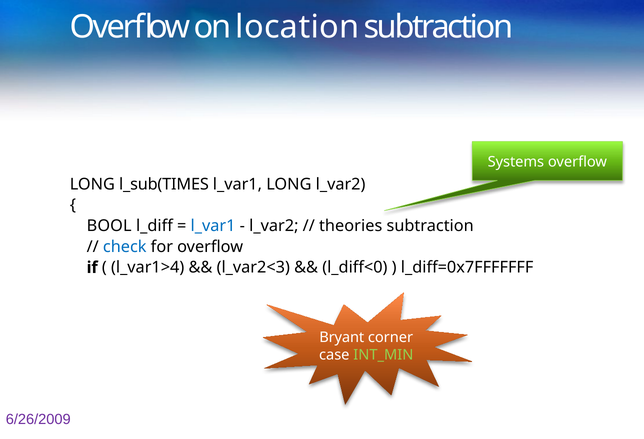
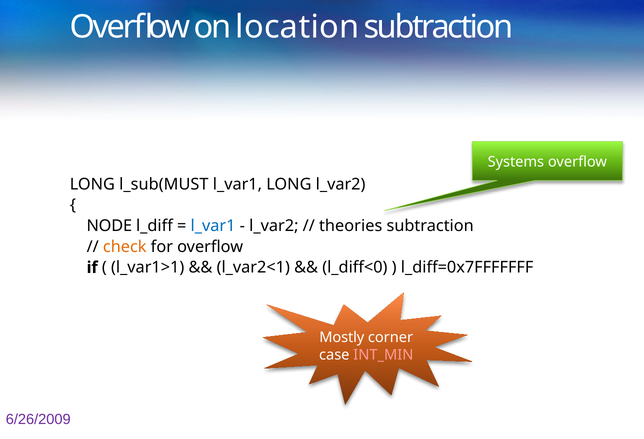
l_sub(TIMES: l_sub(TIMES -> l_sub(MUST (164, 184)
BOOL: BOOL -> NODE (109, 226)
check colour: blue -> orange (125, 247)
l_var1>4: l_var1>4 -> l_var1>1 (148, 268)
l_var2<3: l_var2<3 -> l_var2<1 (253, 268)
Bryant: Bryant -> Mostly (342, 338)
INT_MIN colour: light green -> pink (383, 355)
